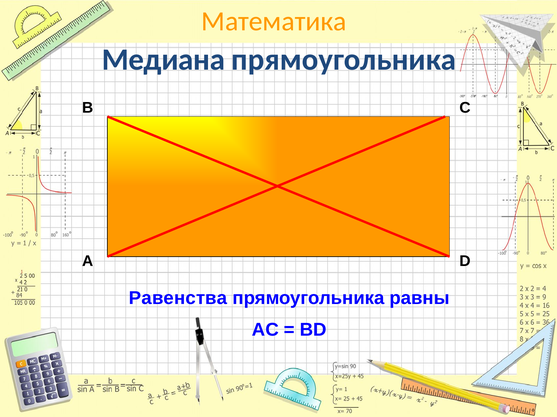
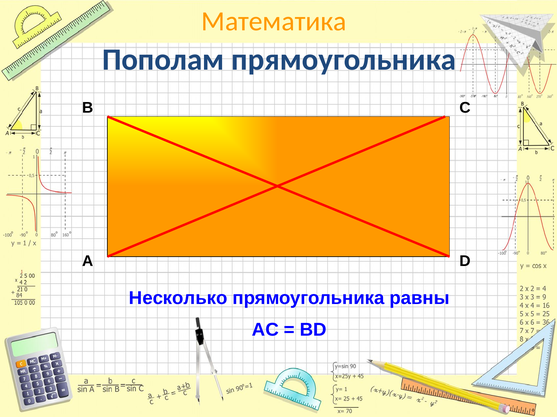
Медиана: Медиана -> Пополам (163, 60)
Равенства: Равенства -> Несколько (178, 299)
